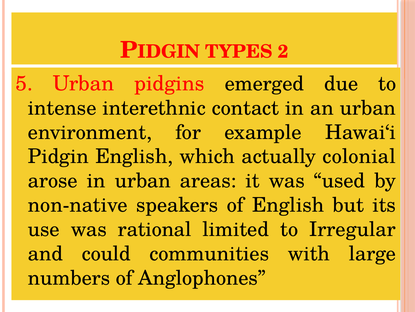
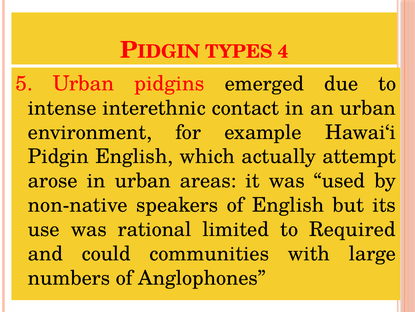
2: 2 -> 4 (283, 52)
colonial: colonial -> attempt (359, 156)
Irregular: Irregular -> Required (352, 229)
